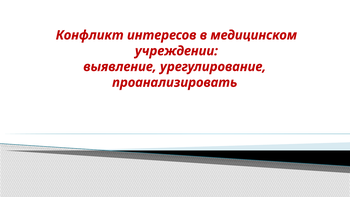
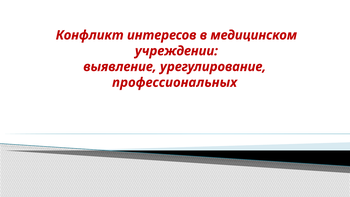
проанализировать: проанализировать -> профессиональных (175, 82)
